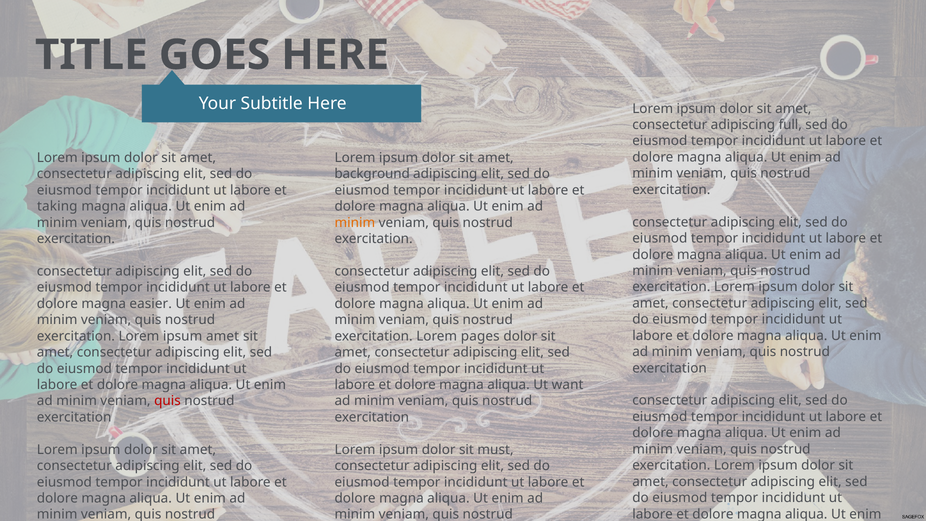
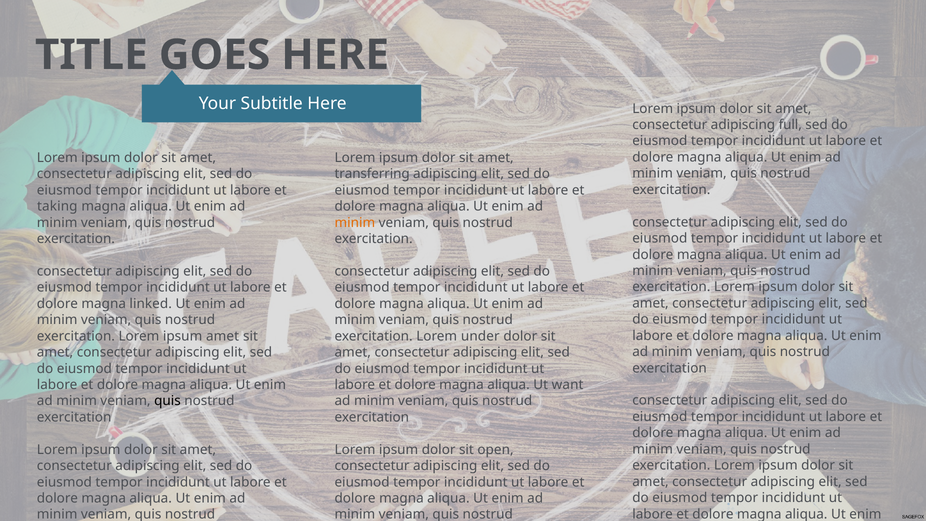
background: background -> transferring (372, 174)
easier: easier -> linked (151, 304)
pages: pages -> under (480, 336)
quis colour: red -> black (167, 401)
must: must -> open (496, 450)
